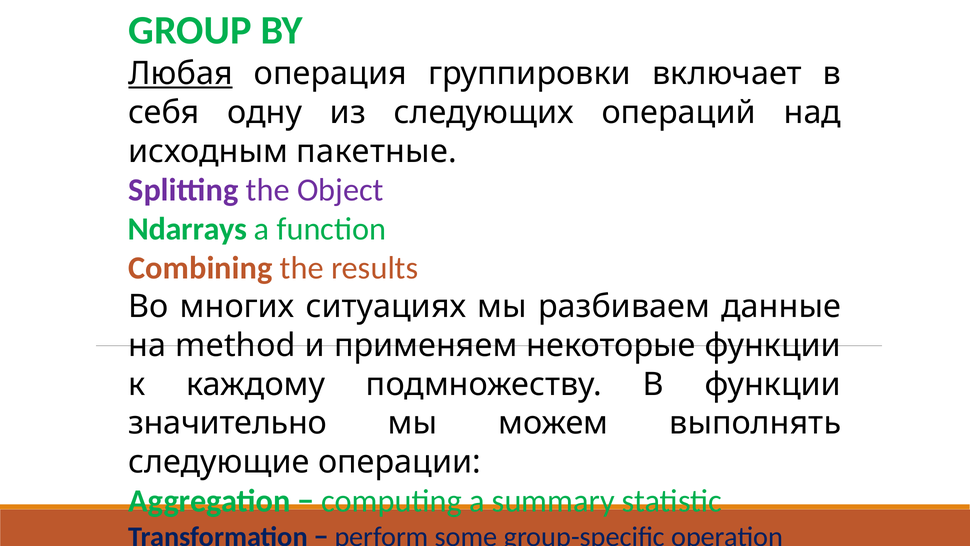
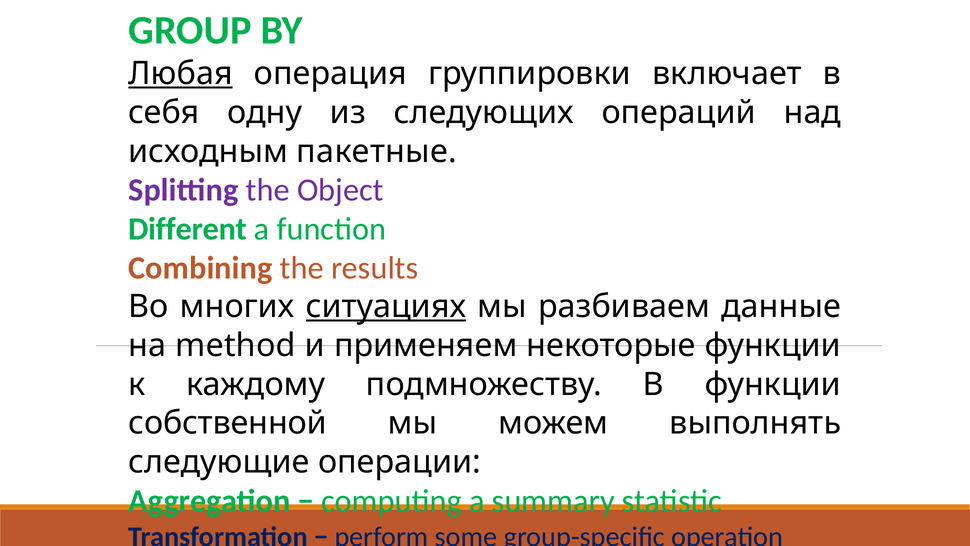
Ndarrays: Ndarrays -> Different (188, 229)
ситуациях underline: none -> present (386, 307)
значительно: значительно -> собственной (228, 423)
